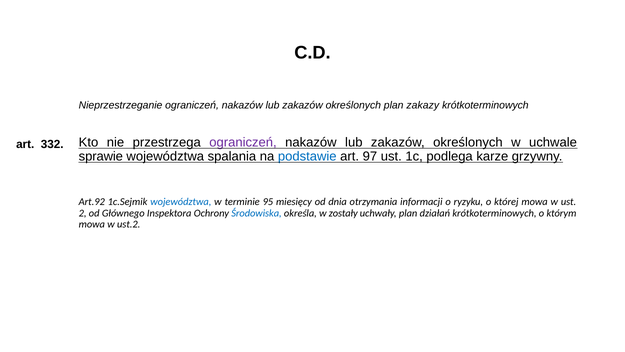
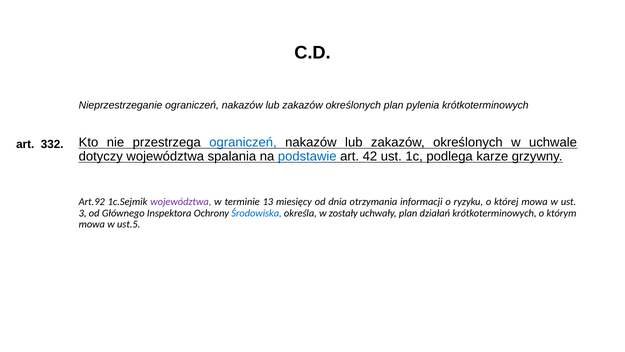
zakazy: zakazy -> pylenia (423, 105)
ograniczeń colour: purple -> blue (243, 142)
sprawie: sprawie -> dotyczy (101, 156)
97: 97 -> 42 (370, 156)
województwa colour: blue -> purple (181, 202)
95: 95 -> 13 (268, 202)
2: 2 -> 3 (83, 213)
ust.2: ust.2 -> ust.5 (129, 224)
